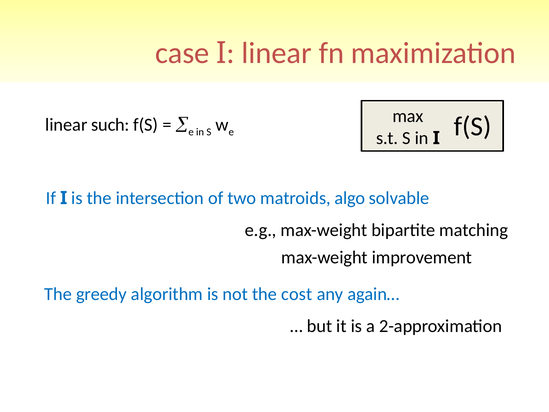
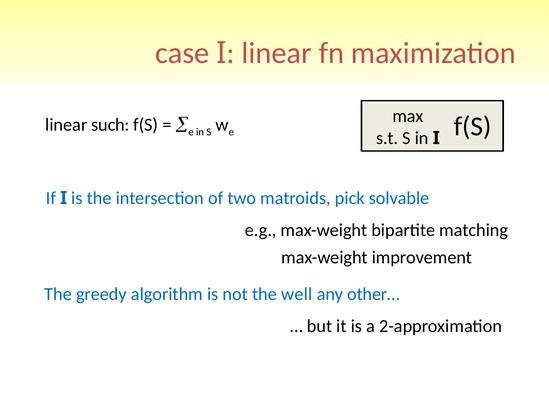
algo: algo -> pick (350, 198)
cost: cost -> well (297, 294)
again…: again… -> other… (374, 294)
